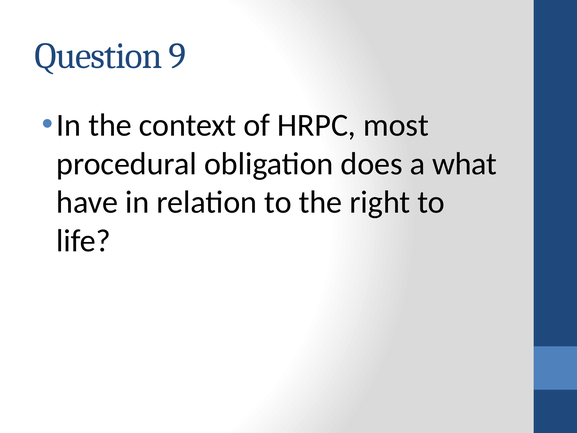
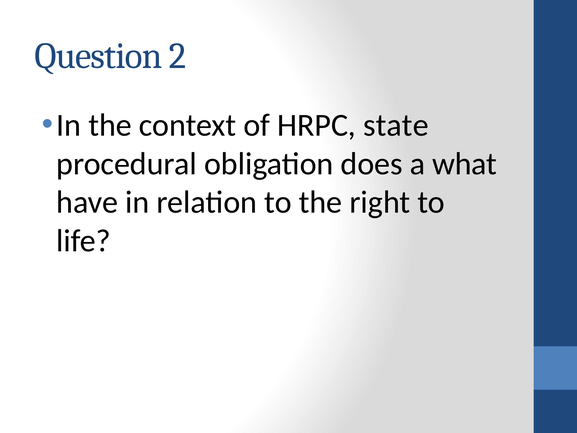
9: 9 -> 2 (177, 56)
most: most -> state (396, 125)
